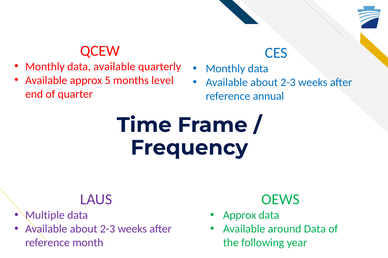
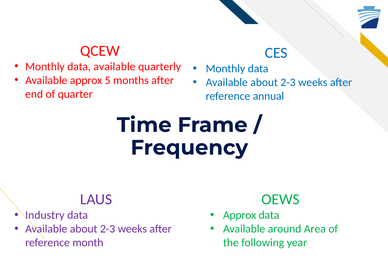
months level: level -> after (163, 81)
Multiple: Multiple -> Industry (45, 216)
around Data: Data -> Area (315, 230)
